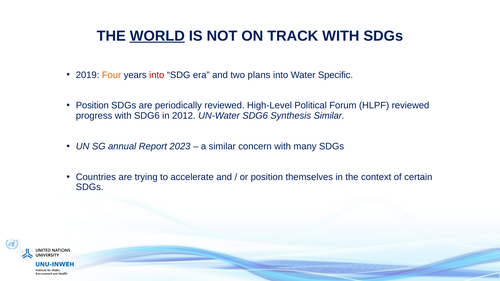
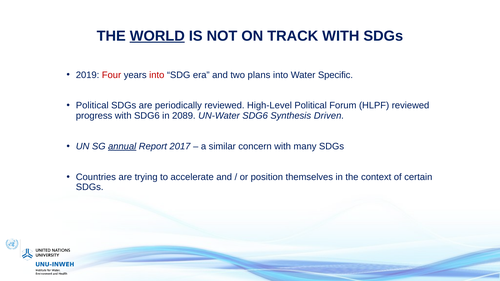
Four colour: orange -> red (112, 75)
Position: Position -> Political (92, 106)
2012: 2012 -> 2089 (184, 116)
Synthesis Similar: Similar -> Driven (329, 116)
annual underline: none -> present (122, 146)
2023: 2023 -> 2017 (180, 146)
